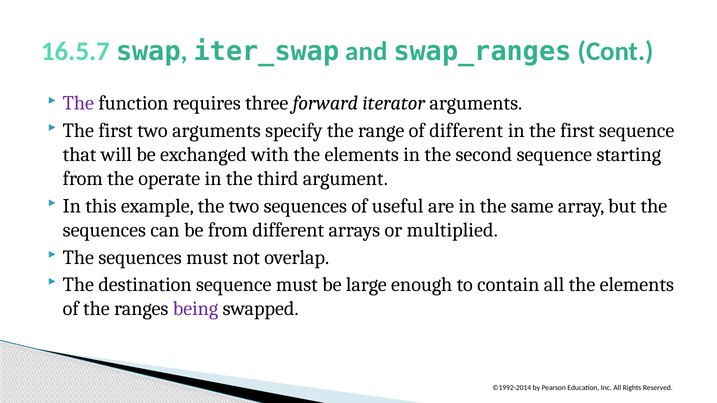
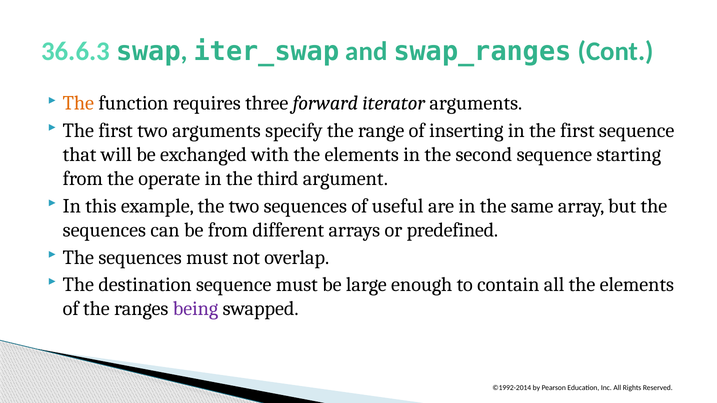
16.5.7: 16.5.7 -> 36.6.3 (76, 52)
The colour: purple -> orange (78, 103)
of different: different -> inserting (466, 131)
multiplied: multiplied -> predefined (452, 230)
